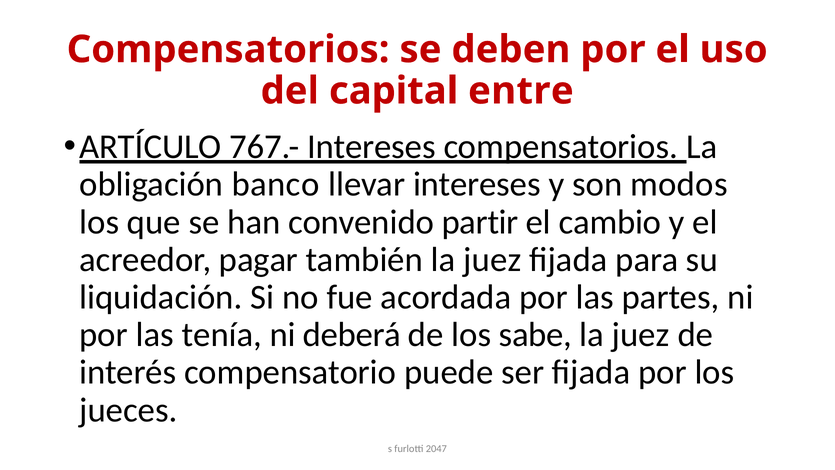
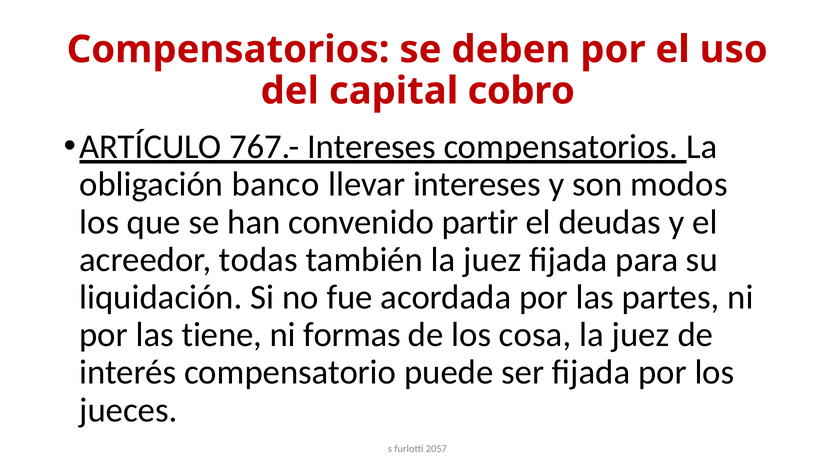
entre: entre -> cobro (521, 91)
cambio: cambio -> deudas (610, 222)
pagar: pagar -> todas (258, 259)
tenía: tenía -> tiene (222, 335)
deberá: deberá -> formas (352, 335)
sabe: sabe -> cosa (535, 335)
2047: 2047 -> 2057 (436, 448)
